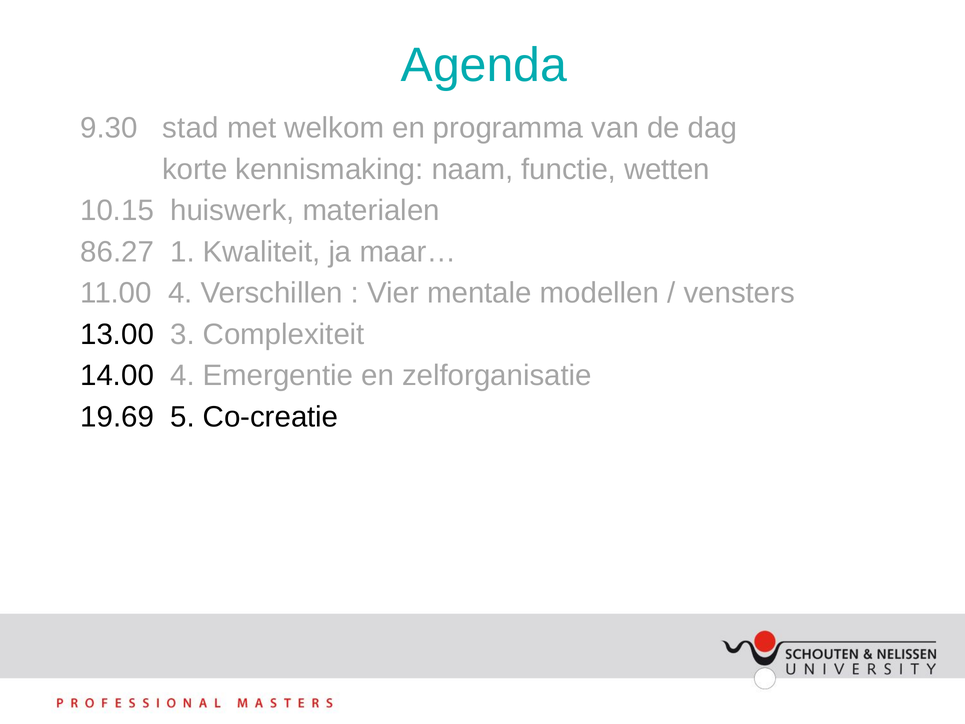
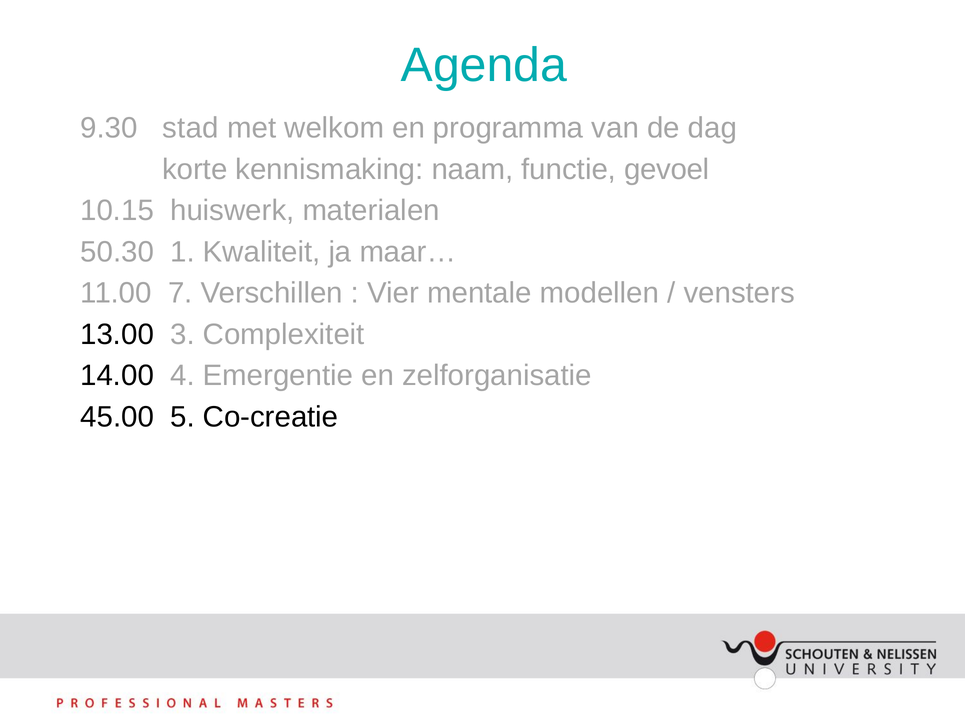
wetten: wetten -> gevoel (667, 169)
86.27: 86.27 -> 50.30 (117, 252)
11.00 4: 4 -> 7 (180, 293)
19.69: 19.69 -> 45.00 (117, 417)
